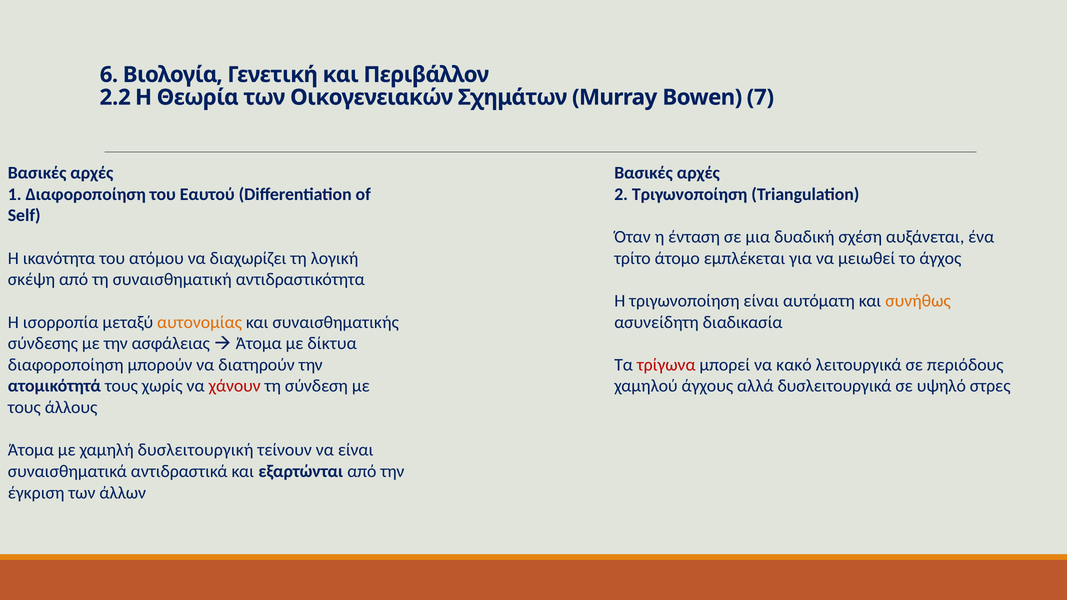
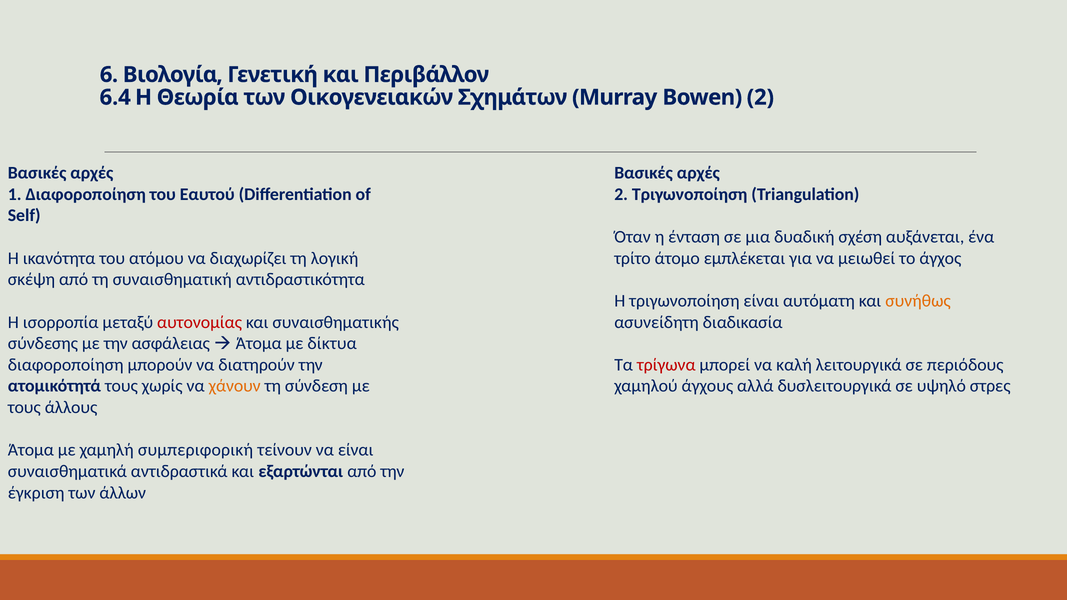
2.2: 2.2 -> 6.4 (115, 97)
Bowen 7: 7 -> 2 (760, 97)
αυτονομίας colour: orange -> red (200, 322)
κακό: κακό -> καλή (794, 365)
χάνουν colour: red -> orange (235, 386)
δυσλειτουργική: δυσλειτουργική -> συμπεριφορική (196, 450)
